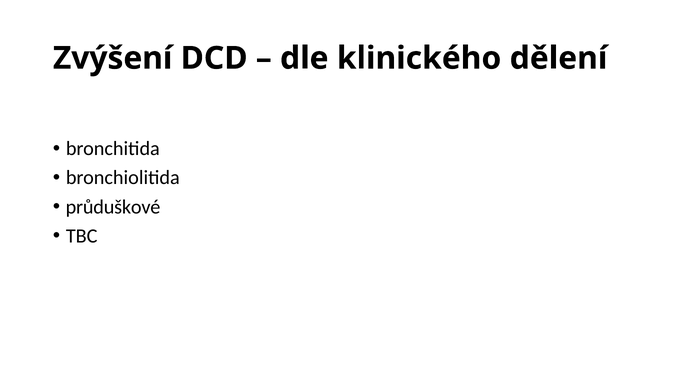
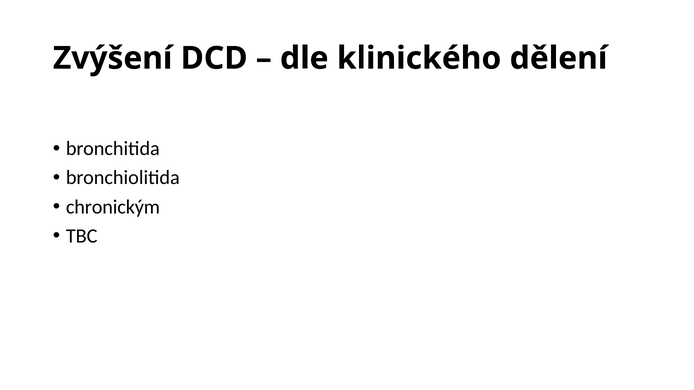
průduškové: průduškové -> chronickým (113, 207)
